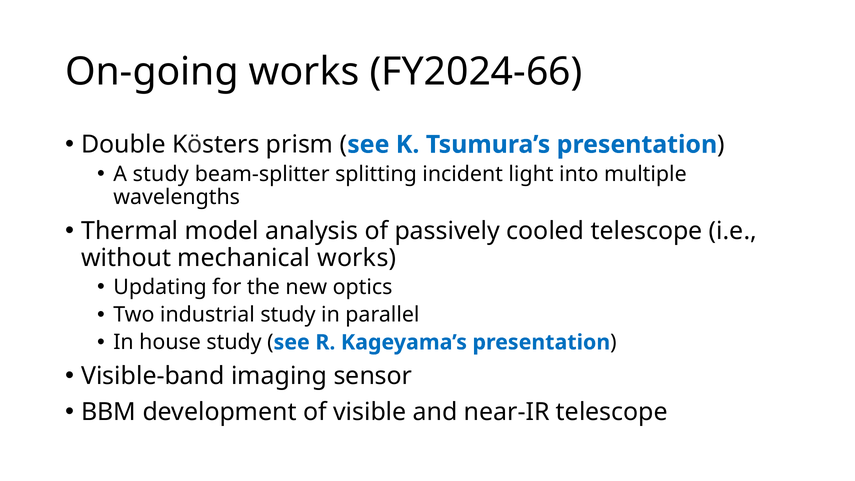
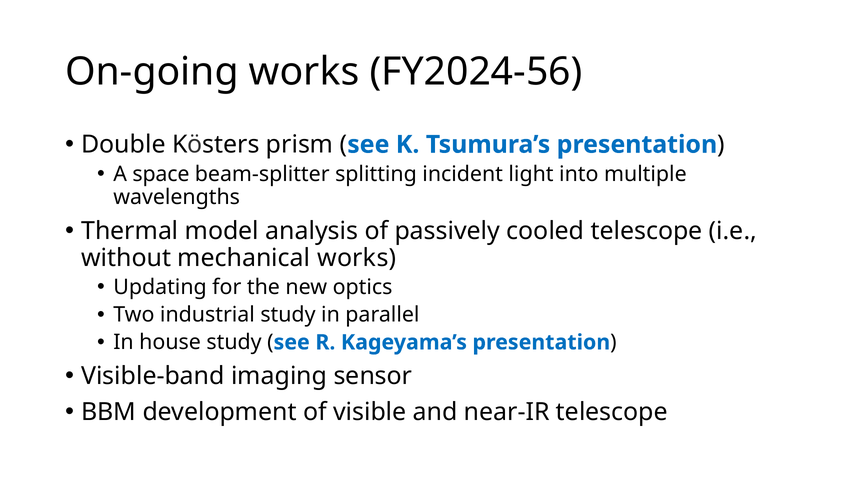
FY2024-66: FY2024-66 -> FY2024-56 (476, 72)
A study: study -> space (161, 174)
